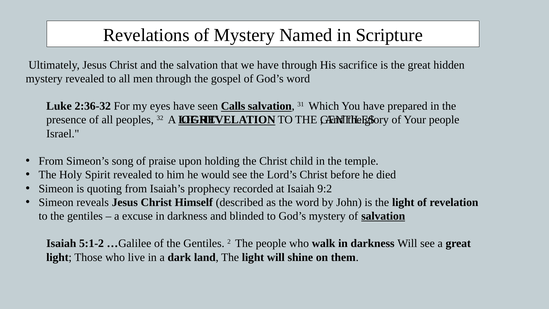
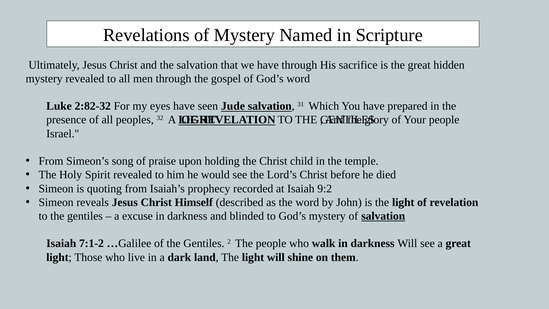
2:36-32: 2:36-32 -> 2:82-32 (93, 106)
Calls: Calls -> Jude (233, 106)
5:1-2: 5:1-2 -> 7:1-2 (91, 243)
